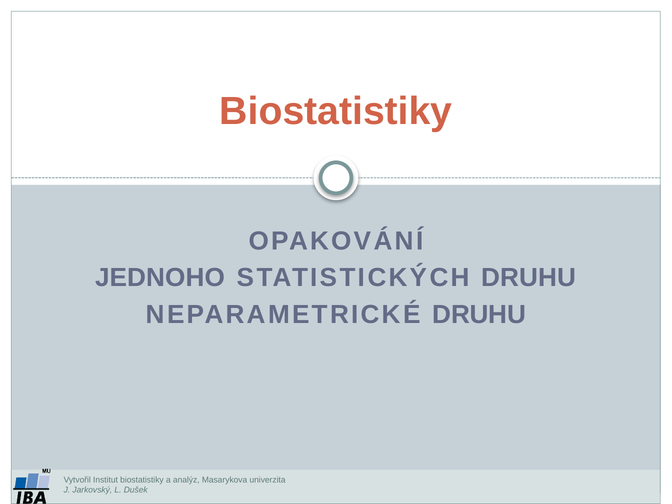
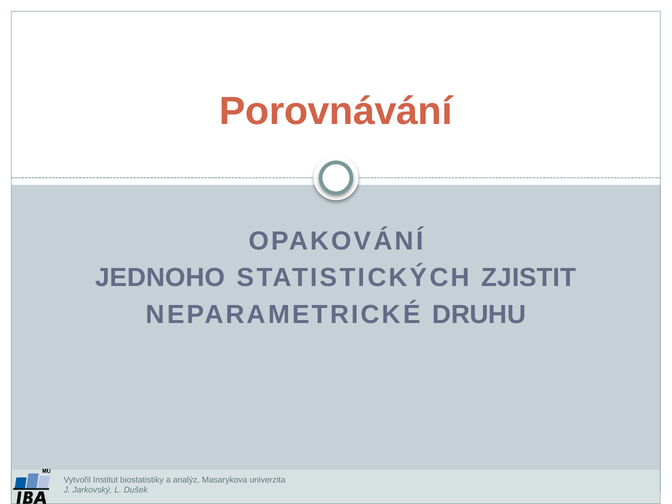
Biostatistiky: Biostatistiky -> Porovnávání (336, 111)
STATISTICKÝCH DRUHU: DRUHU -> ZJISTIT (529, 278)
